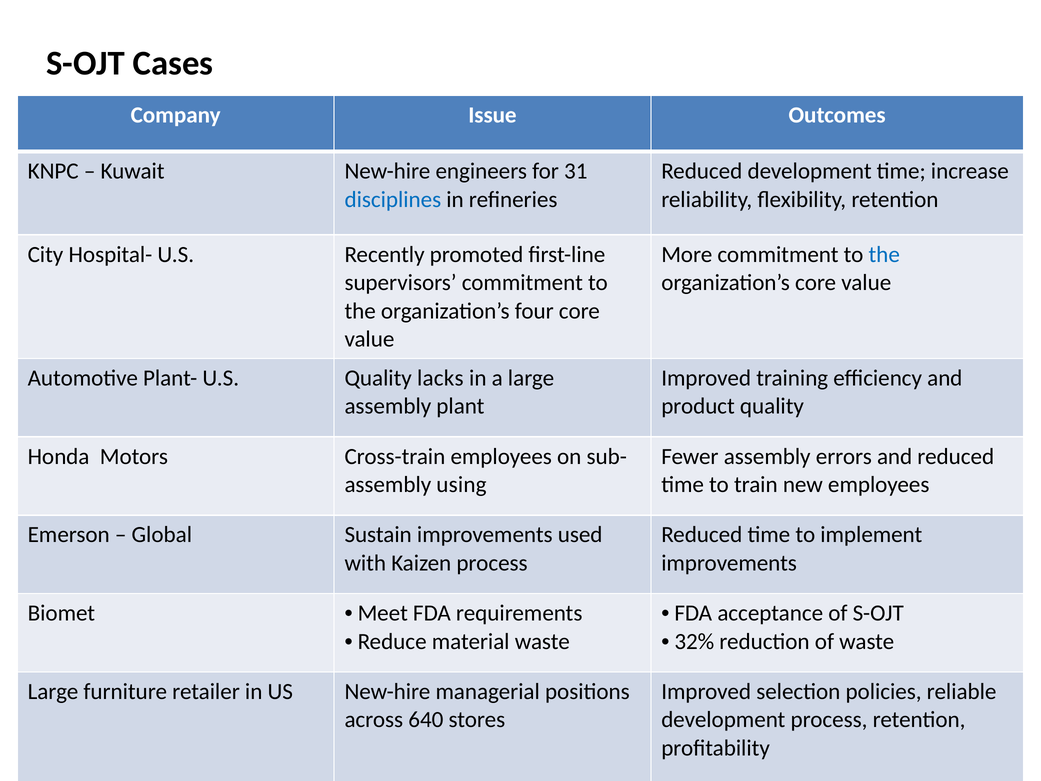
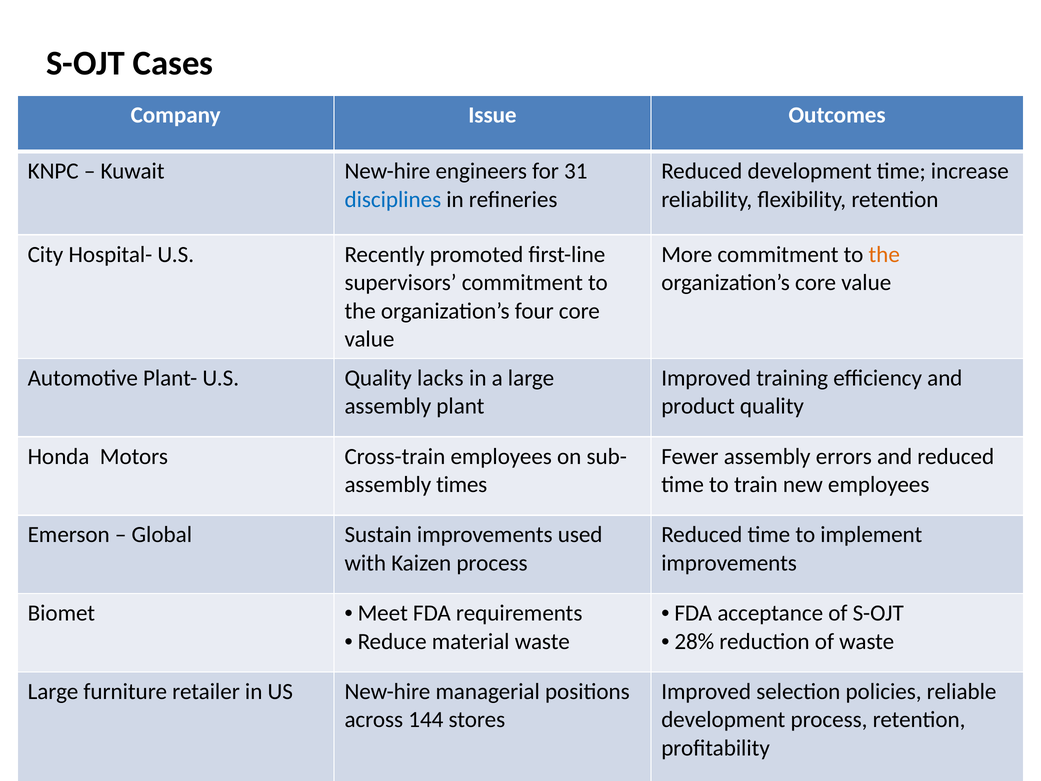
the colour: blue -> orange (884, 254)
using: using -> times (462, 485)
32%: 32% -> 28% (694, 641)
640: 640 -> 144 (426, 720)
